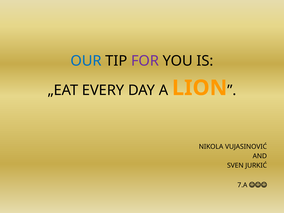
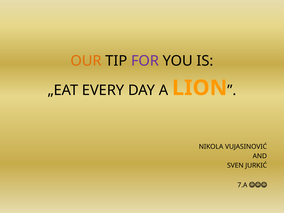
OUR colour: blue -> orange (86, 61)
